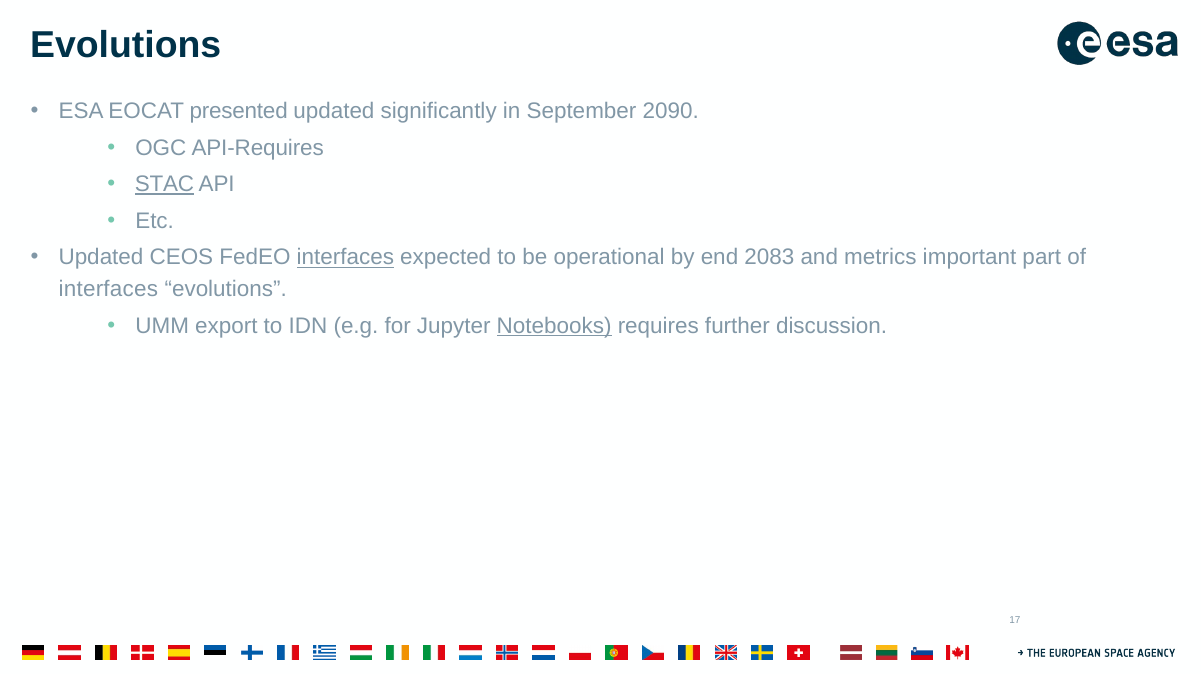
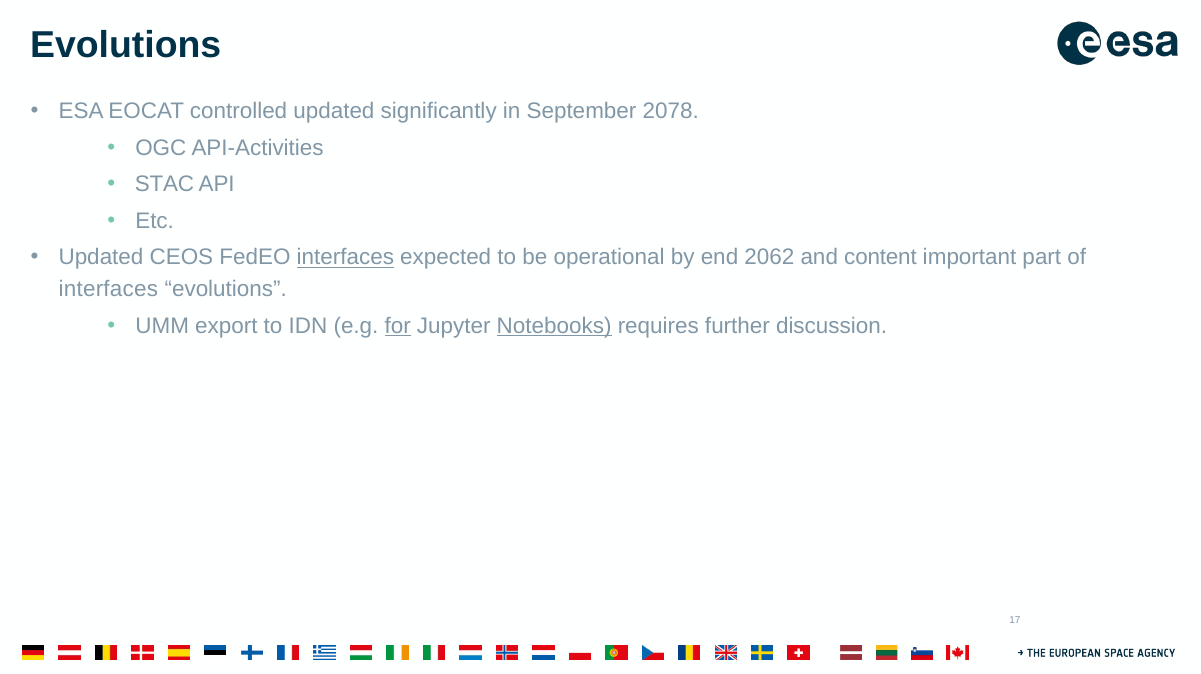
presented: presented -> controlled (239, 111)
2090: 2090 -> 2078 (671, 111)
API-Requires: API-Requires -> API-Activities (258, 148)
STAC underline: present -> none (165, 184)
2083: 2083 -> 2062 (769, 257)
metrics: metrics -> content (880, 257)
for underline: none -> present (398, 326)
